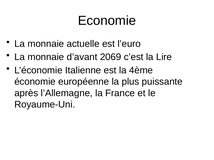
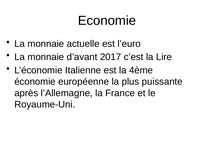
2069: 2069 -> 2017 (111, 57)
